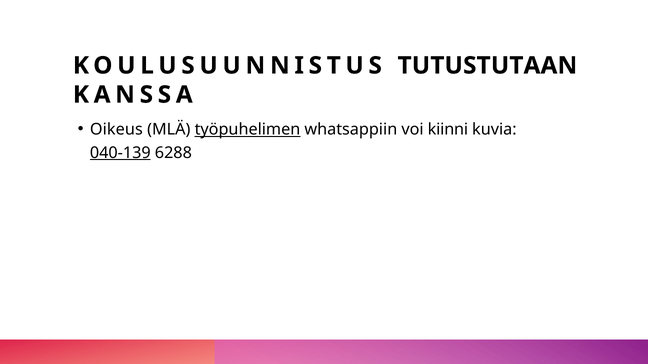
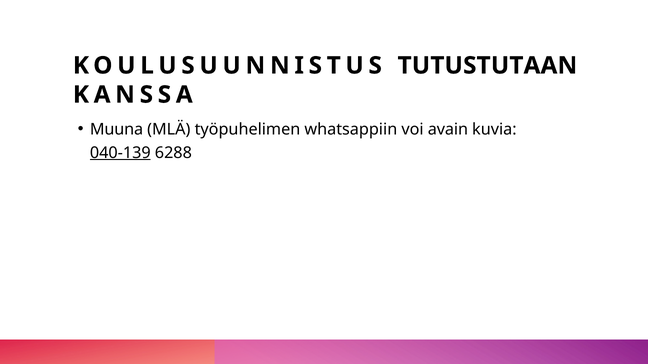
Oikeus: Oikeus -> Muuna (117, 130)
työpuhelimen underline: present -> none (247, 130)
kiinni: kiinni -> avain (448, 130)
